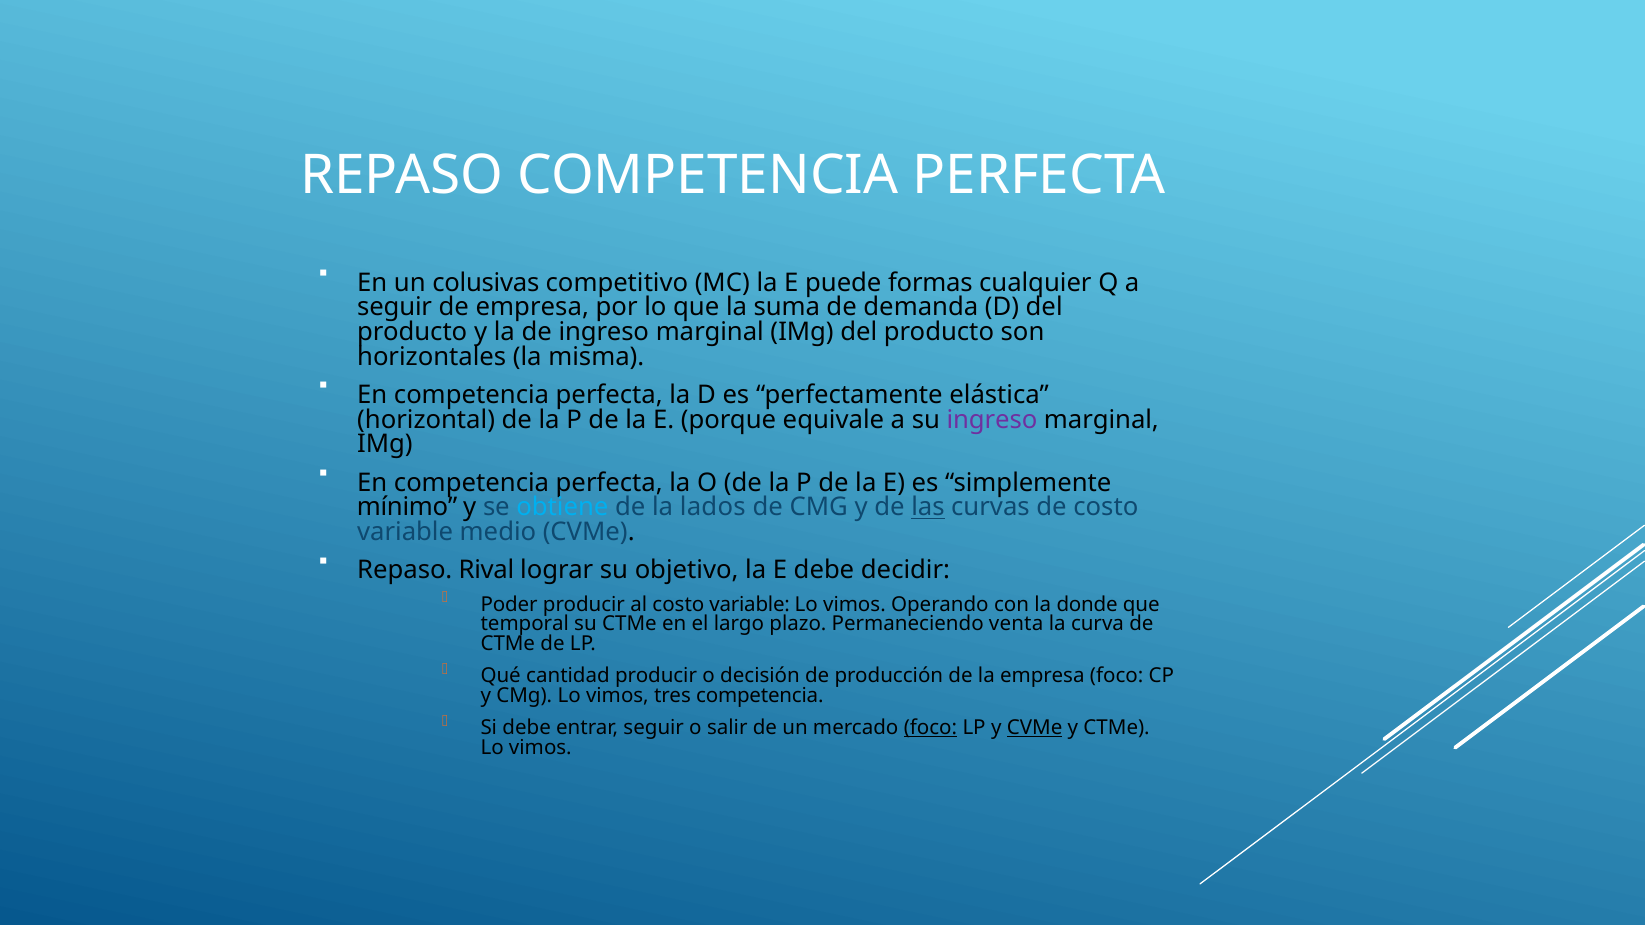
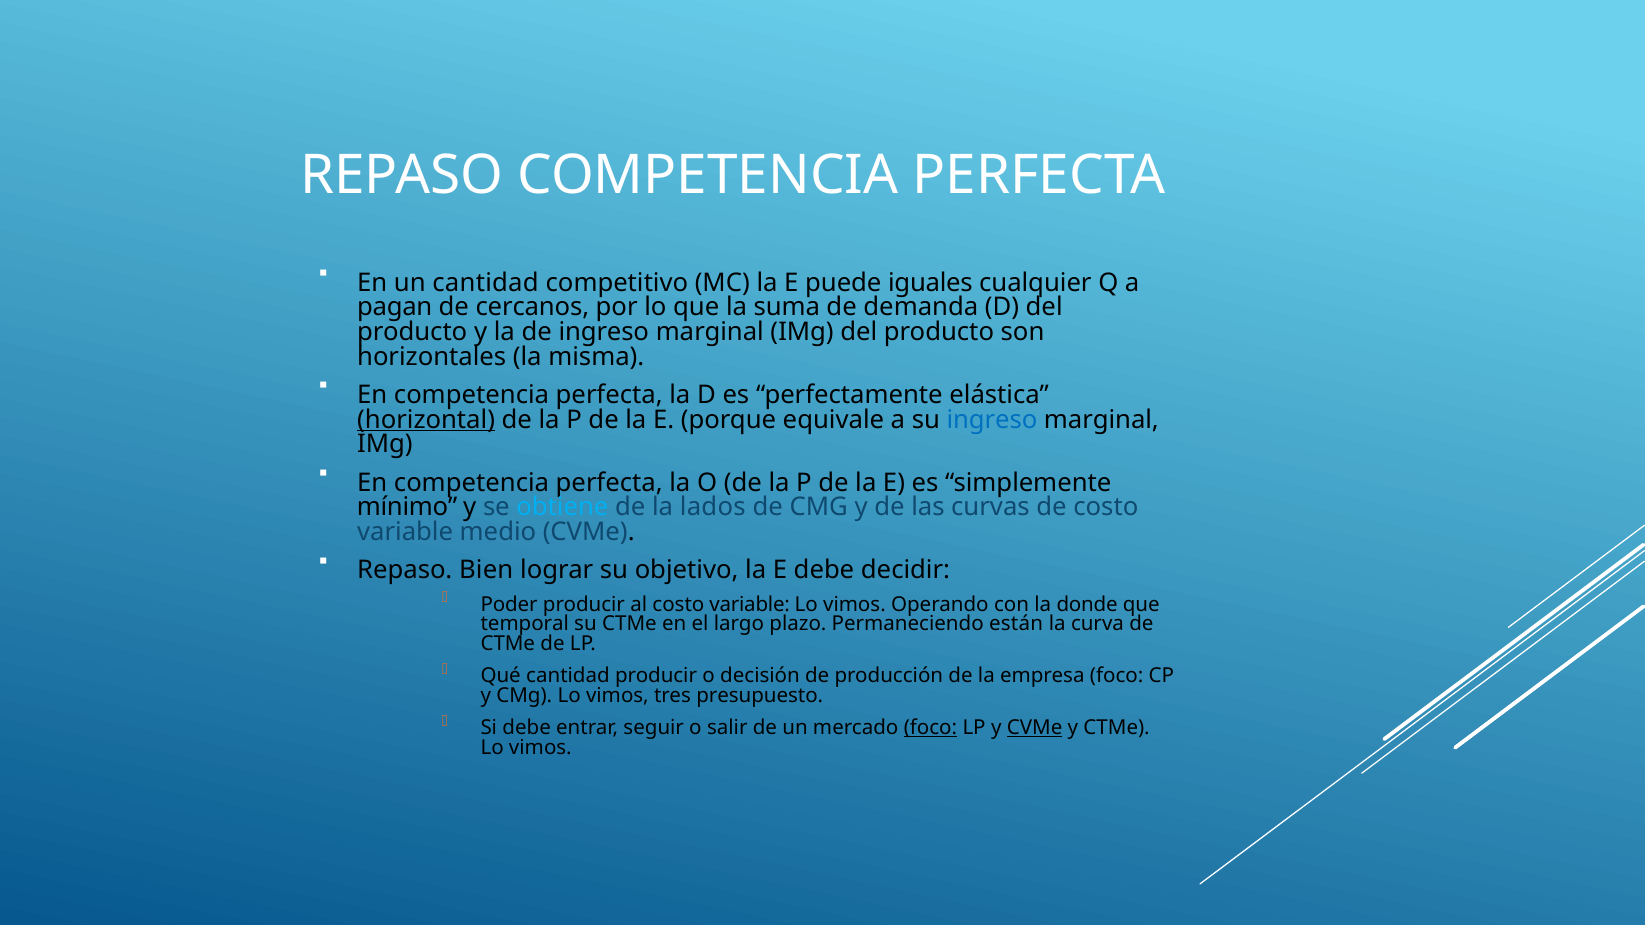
un colusivas: colusivas -> cantidad (486, 283)
formas: formas -> iguales (930, 283)
seguir: seguir -> pagan (395, 307)
de empresa: empresa -> cercanos (532, 307)
horizontal underline: none -> present (426, 420)
ingreso colour: purple -> blue (992, 420)
las underline: present -> none (928, 507)
Rival: Rival -> Bien (486, 570)
venta: venta -> están (1016, 624)
tres competencia: competencia -> presupuesto (760, 696)
